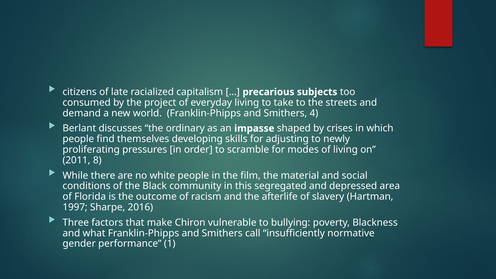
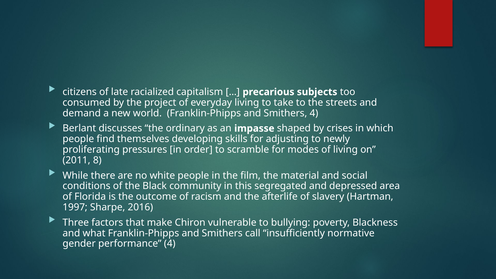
performance 1: 1 -> 4 (170, 244)
